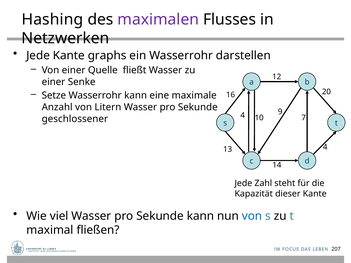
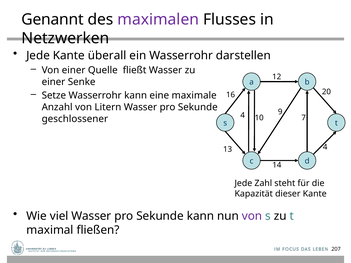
Hashing: Hashing -> Genannt (53, 19)
graphs: graphs -> überall (107, 56)
von colour: blue -> purple (252, 216)
